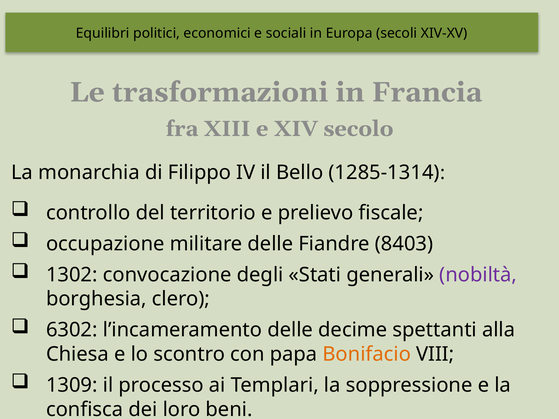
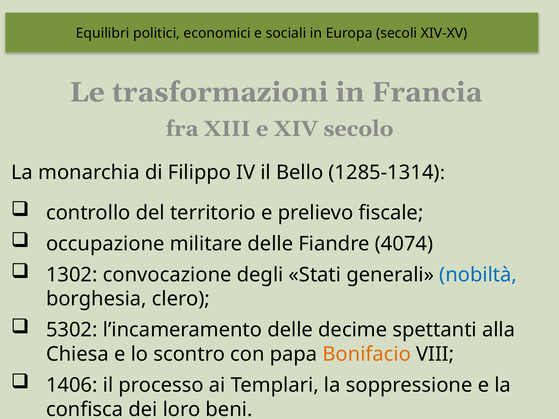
8403: 8403 -> 4074 (404, 244)
nobiltà colour: purple -> blue (478, 275)
6302: 6302 -> 5302 (72, 330)
1309: 1309 -> 1406 (72, 385)
